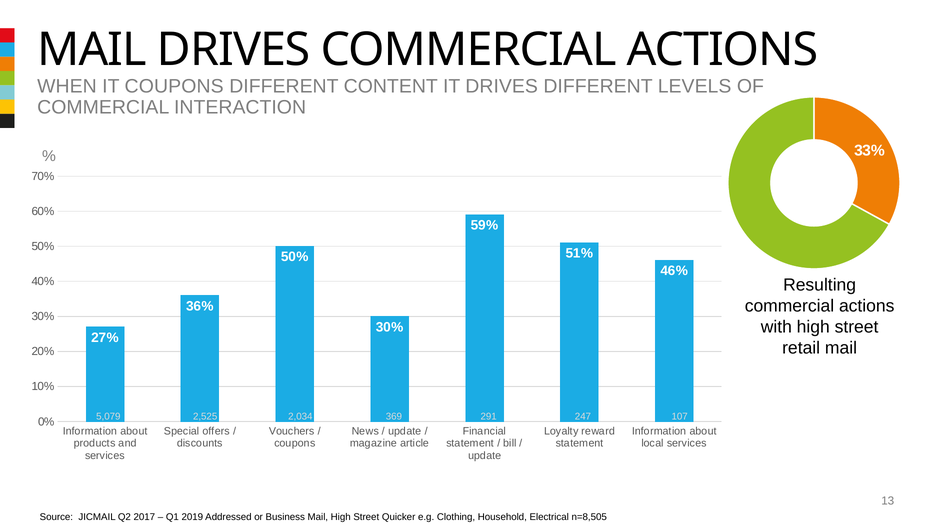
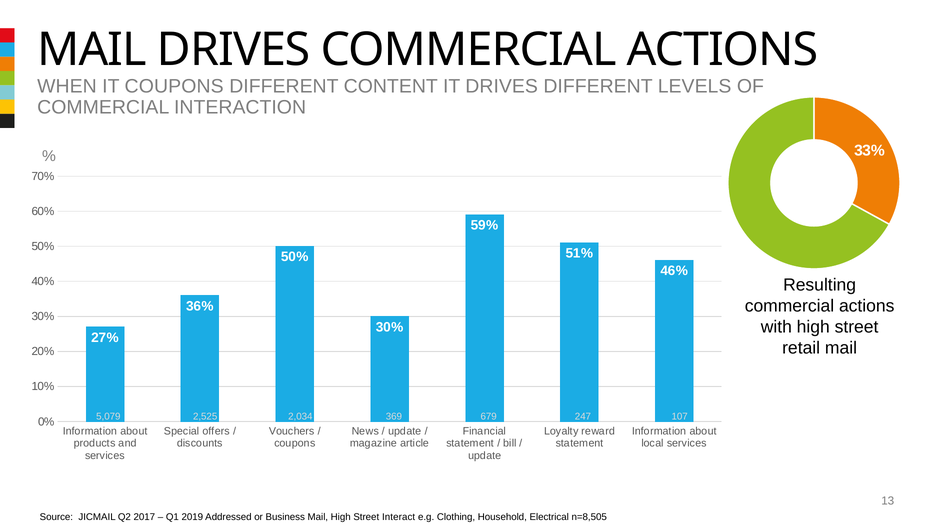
291: 291 -> 679 (489, 417)
Quicker: Quicker -> Interact (399, 517)
